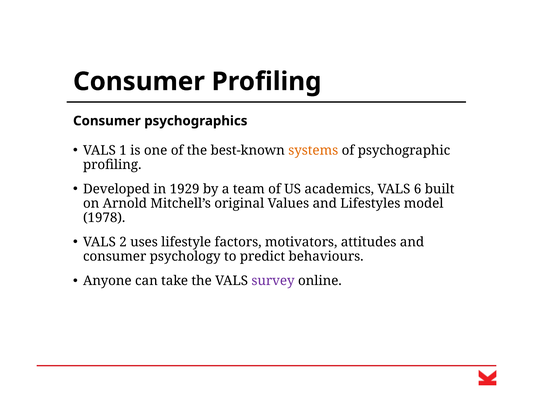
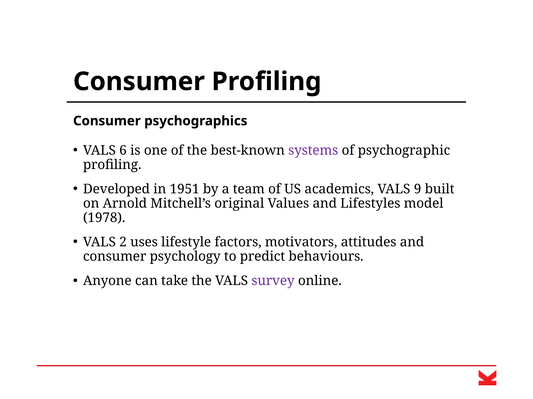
1: 1 -> 6 (123, 151)
systems colour: orange -> purple (313, 151)
1929: 1929 -> 1951 (185, 189)
6: 6 -> 9 (418, 189)
